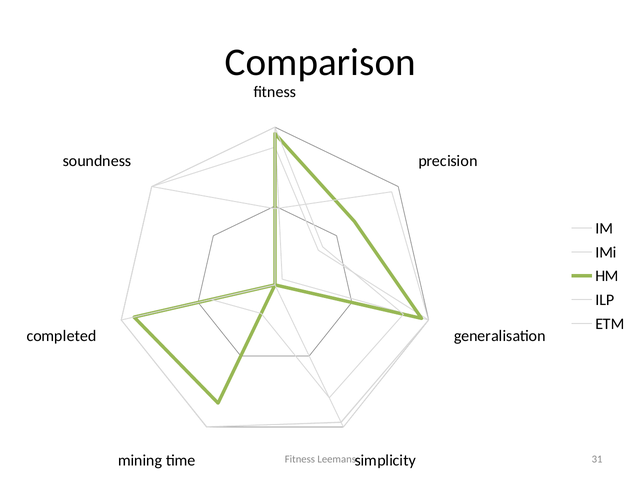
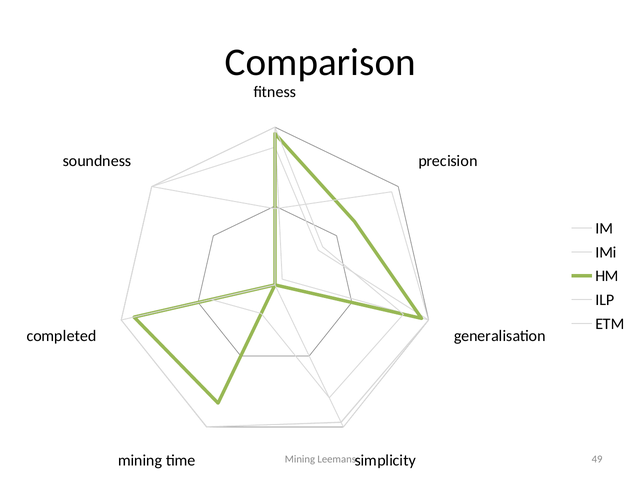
Fitness: Fitness -> Mining (300, 459)
31: 31 -> 49 (597, 459)
